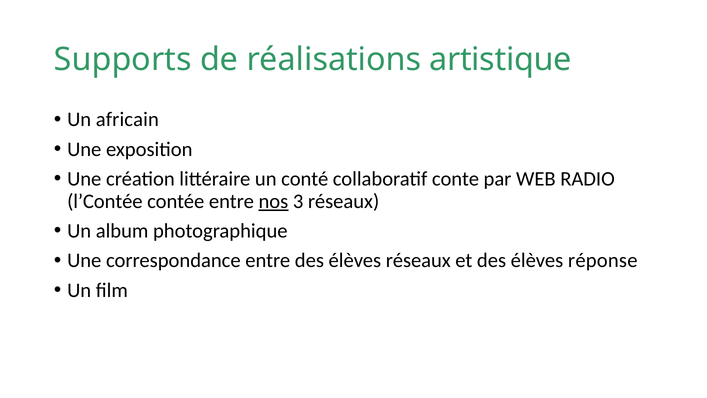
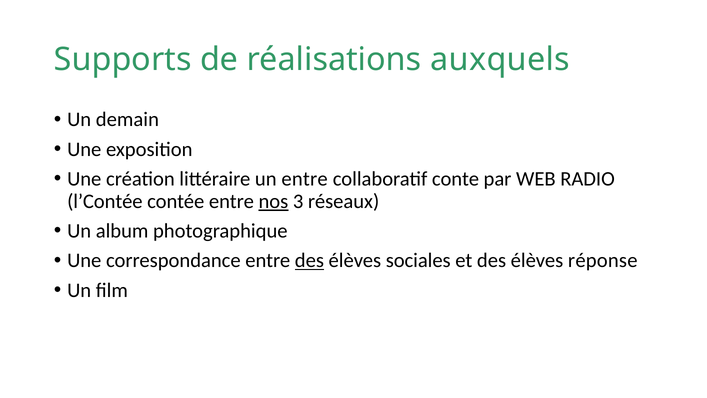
artistique: artistique -> auxquels (500, 59)
africain: africain -> demain (127, 120)
un conté: conté -> entre (305, 179)
des underline: none -> present (309, 260)
élèves réseaux: réseaux -> sociales (418, 260)
